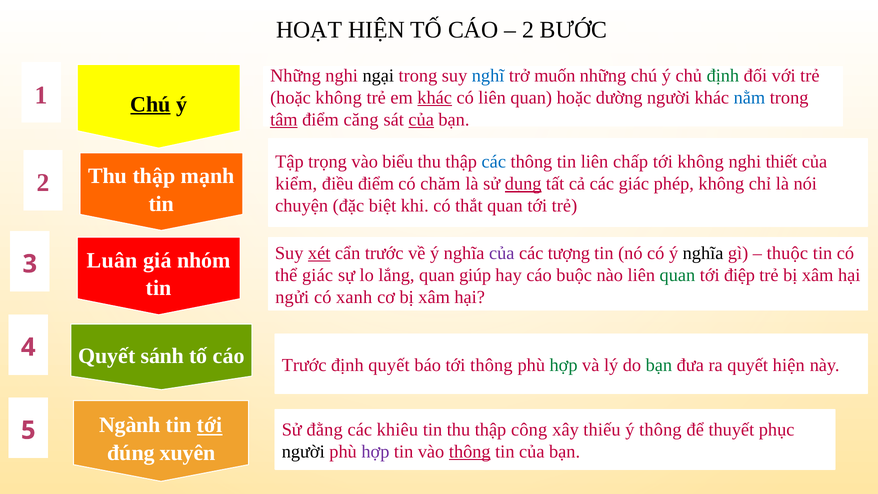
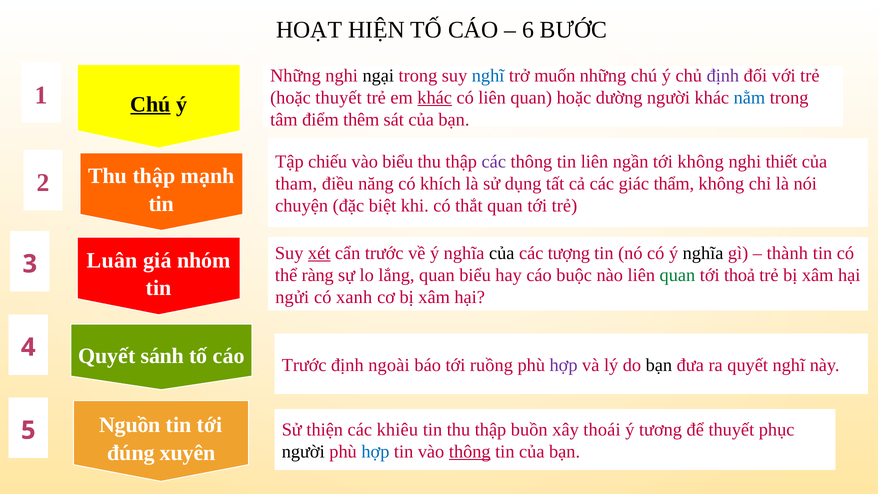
2: 2 -> 6 (528, 30)
định colour: green -> purple (723, 76)
hoặc không: không -> thuyết (339, 98)
tâm underline: present -> none (284, 120)
căng: căng -> thêm (361, 120)
của underline: present -> none (421, 120)
trọng: trọng -> chiếu (328, 162)
các colour: blue -> purple (494, 162)
chấp: chấp -> ngần (631, 162)
kiểm: kiểm -> tham (296, 184)
điều điểm: điểm -> năng (376, 184)
chăm: chăm -> khích (440, 184)
dụng underline: present -> none (523, 184)
phép: phép -> thẩm (674, 184)
của colour: purple -> black (502, 253)
thuộc: thuộc -> thành (787, 253)
thể giác: giác -> ràng (318, 275)
quan giúp: giúp -> biểu (475, 275)
điệp: điệp -> thoả (740, 275)
định quyết: quyết -> ngoài (389, 365)
tới thông: thông -> ruồng (491, 365)
hợp colour: green -> purple (564, 365)
bạn colour: green -> black (659, 365)
quyết hiện: hiện -> nghĩ (789, 365)
Ngành: Ngành -> Nguồn (130, 425)
tới underline: present -> none (210, 425)
đằng: đằng -> thiện (325, 430)
công: công -> buồn (529, 430)
thiếu: thiếu -> thoái (602, 430)
ý thông: thông -> tương (661, 430)
hợp colour: purple -> blue (375, 452)
